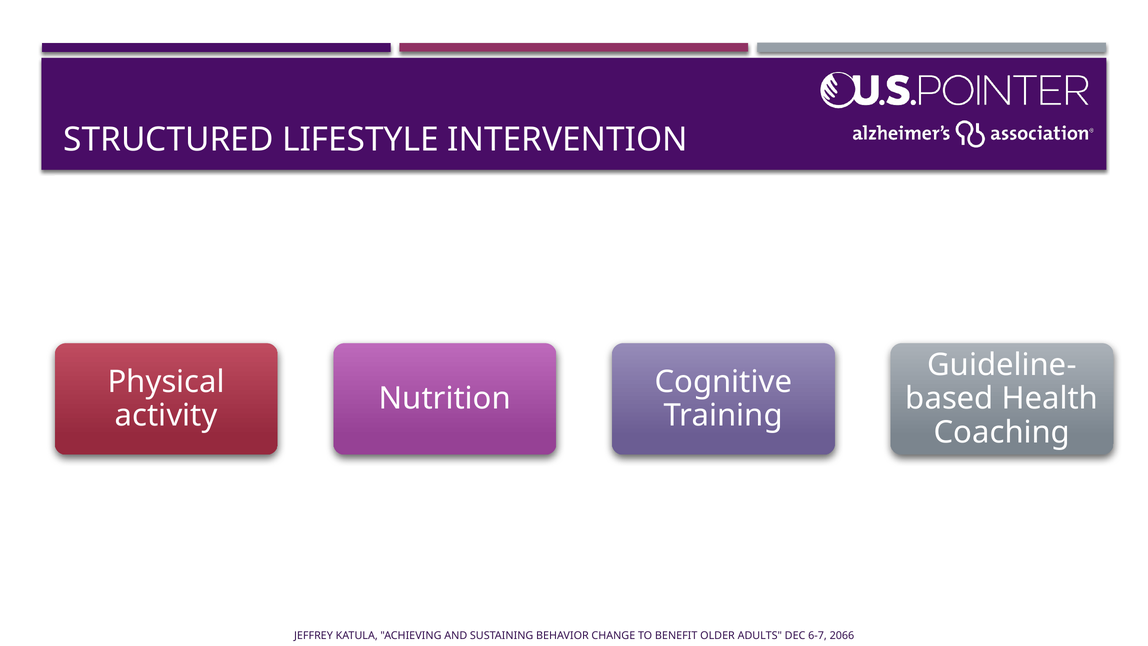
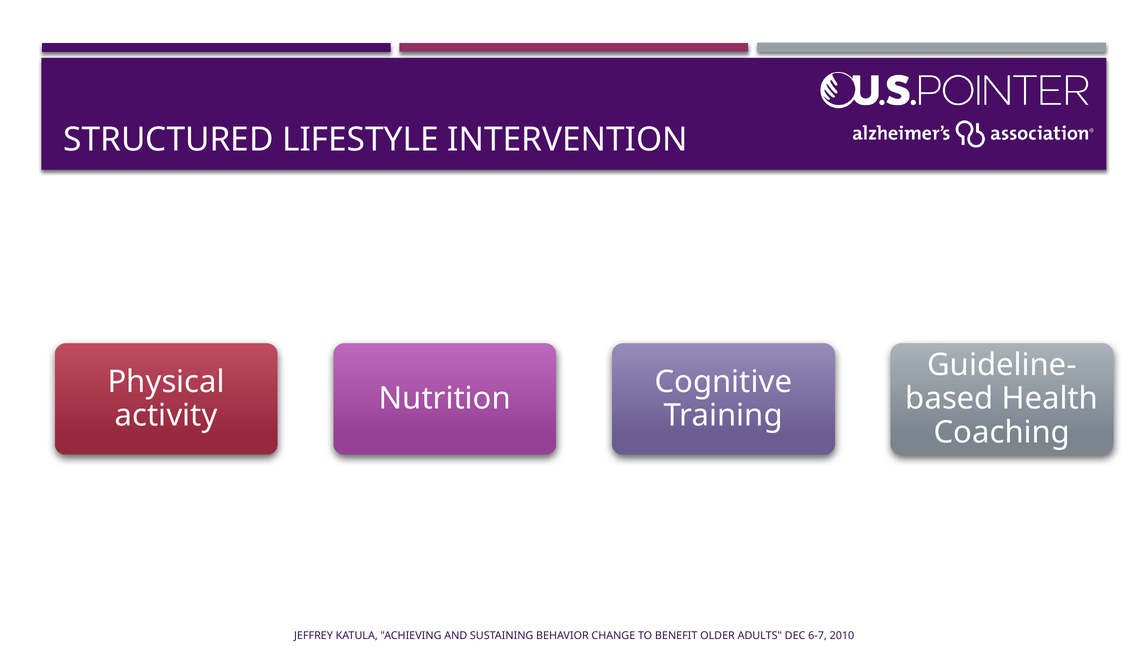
2066: 2066 -> 2010 (842, 635)
